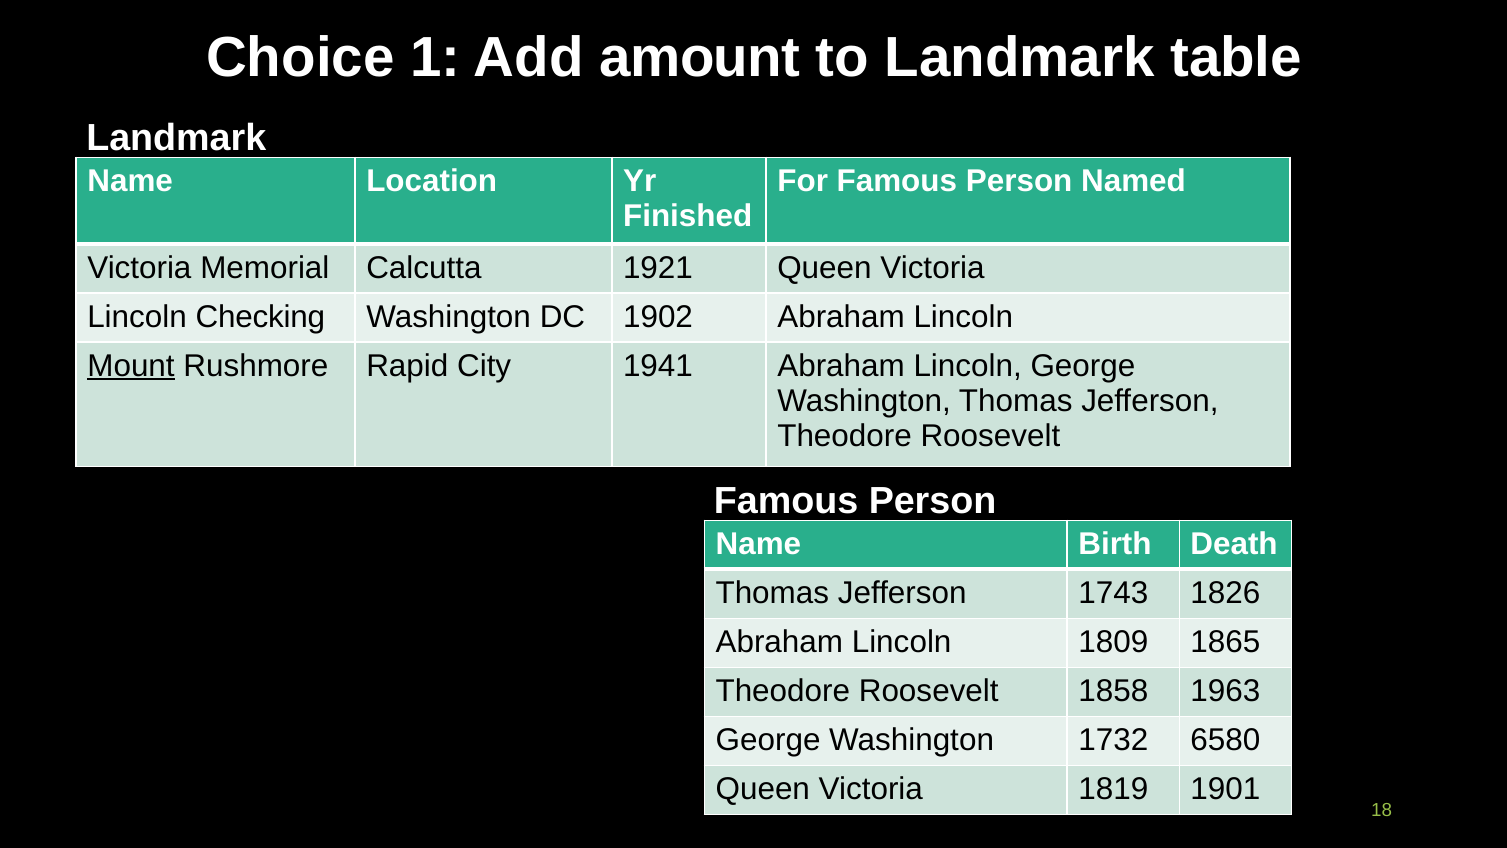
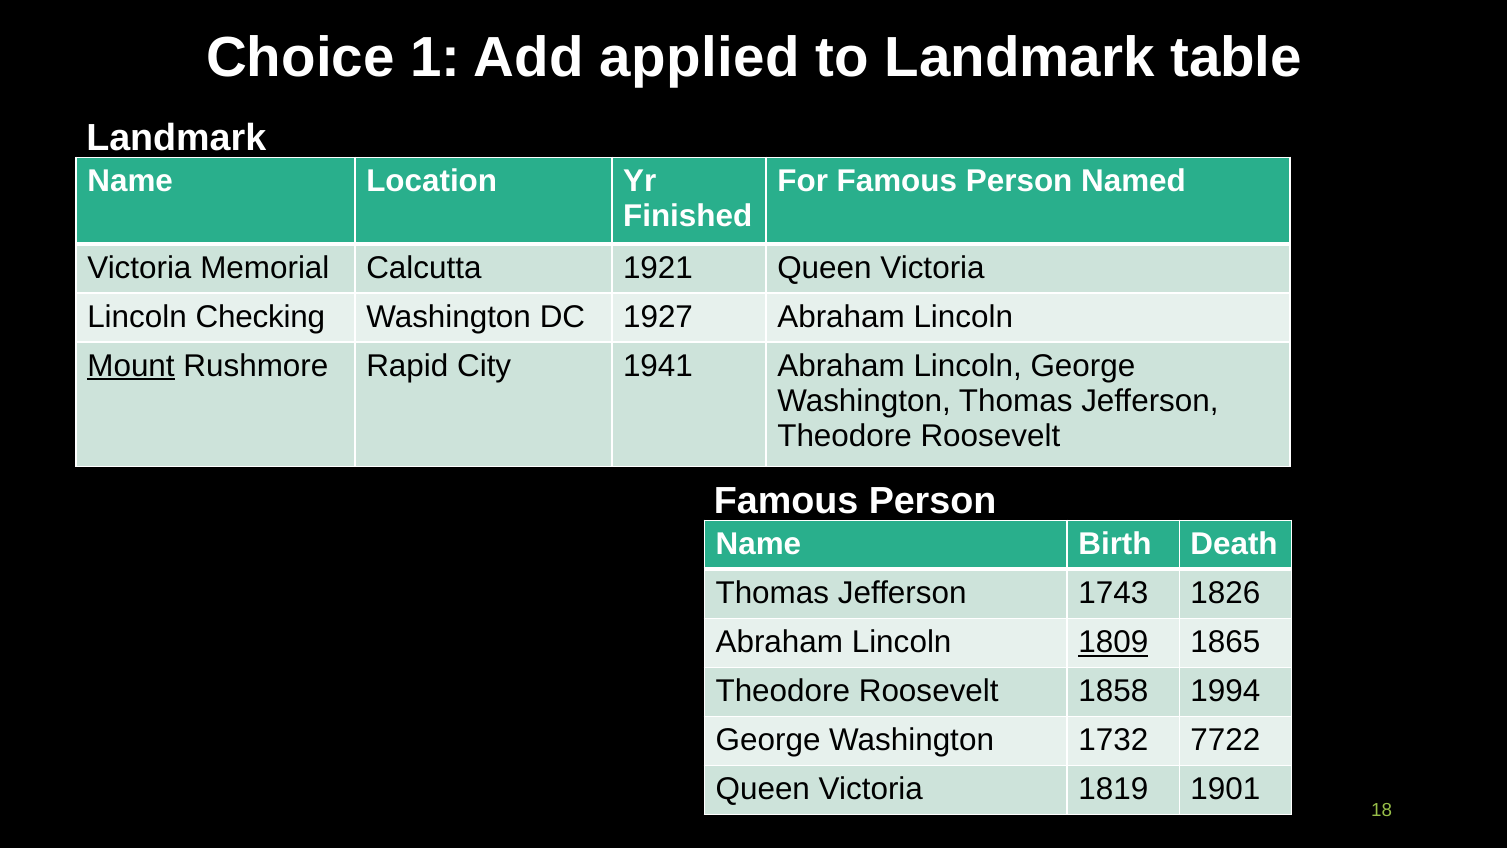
amount: amount -> applied (700, 58)
1902: 1902 -> 1927 (658, 317)
1809 underline: none -> present (1113, 642)
1963: 1963 -> 1994 (1225, 691)
6580: 6580 -> 7722 (1225, 740)
